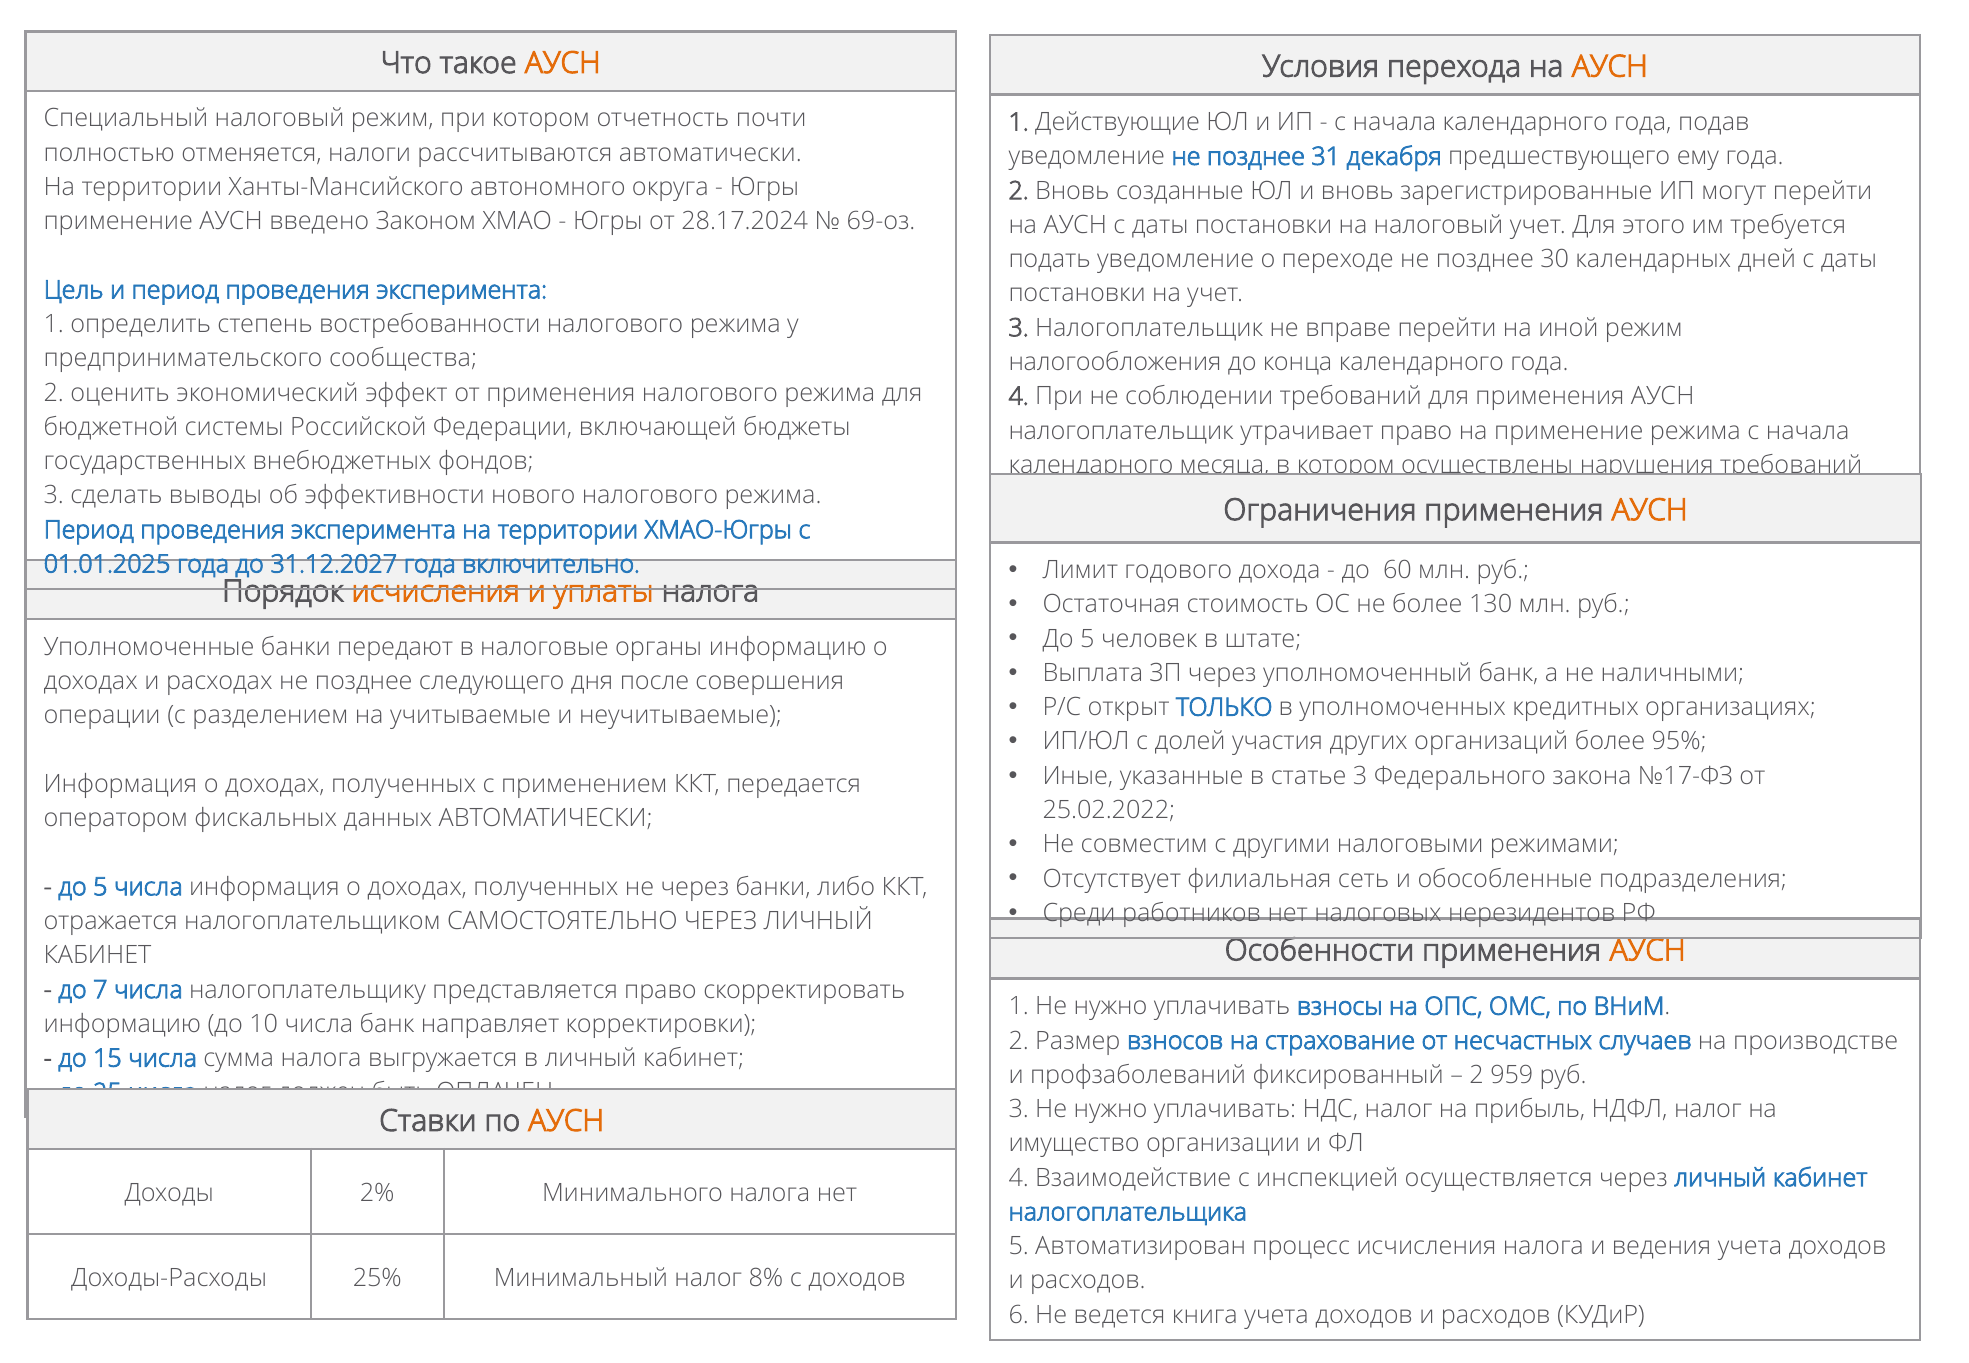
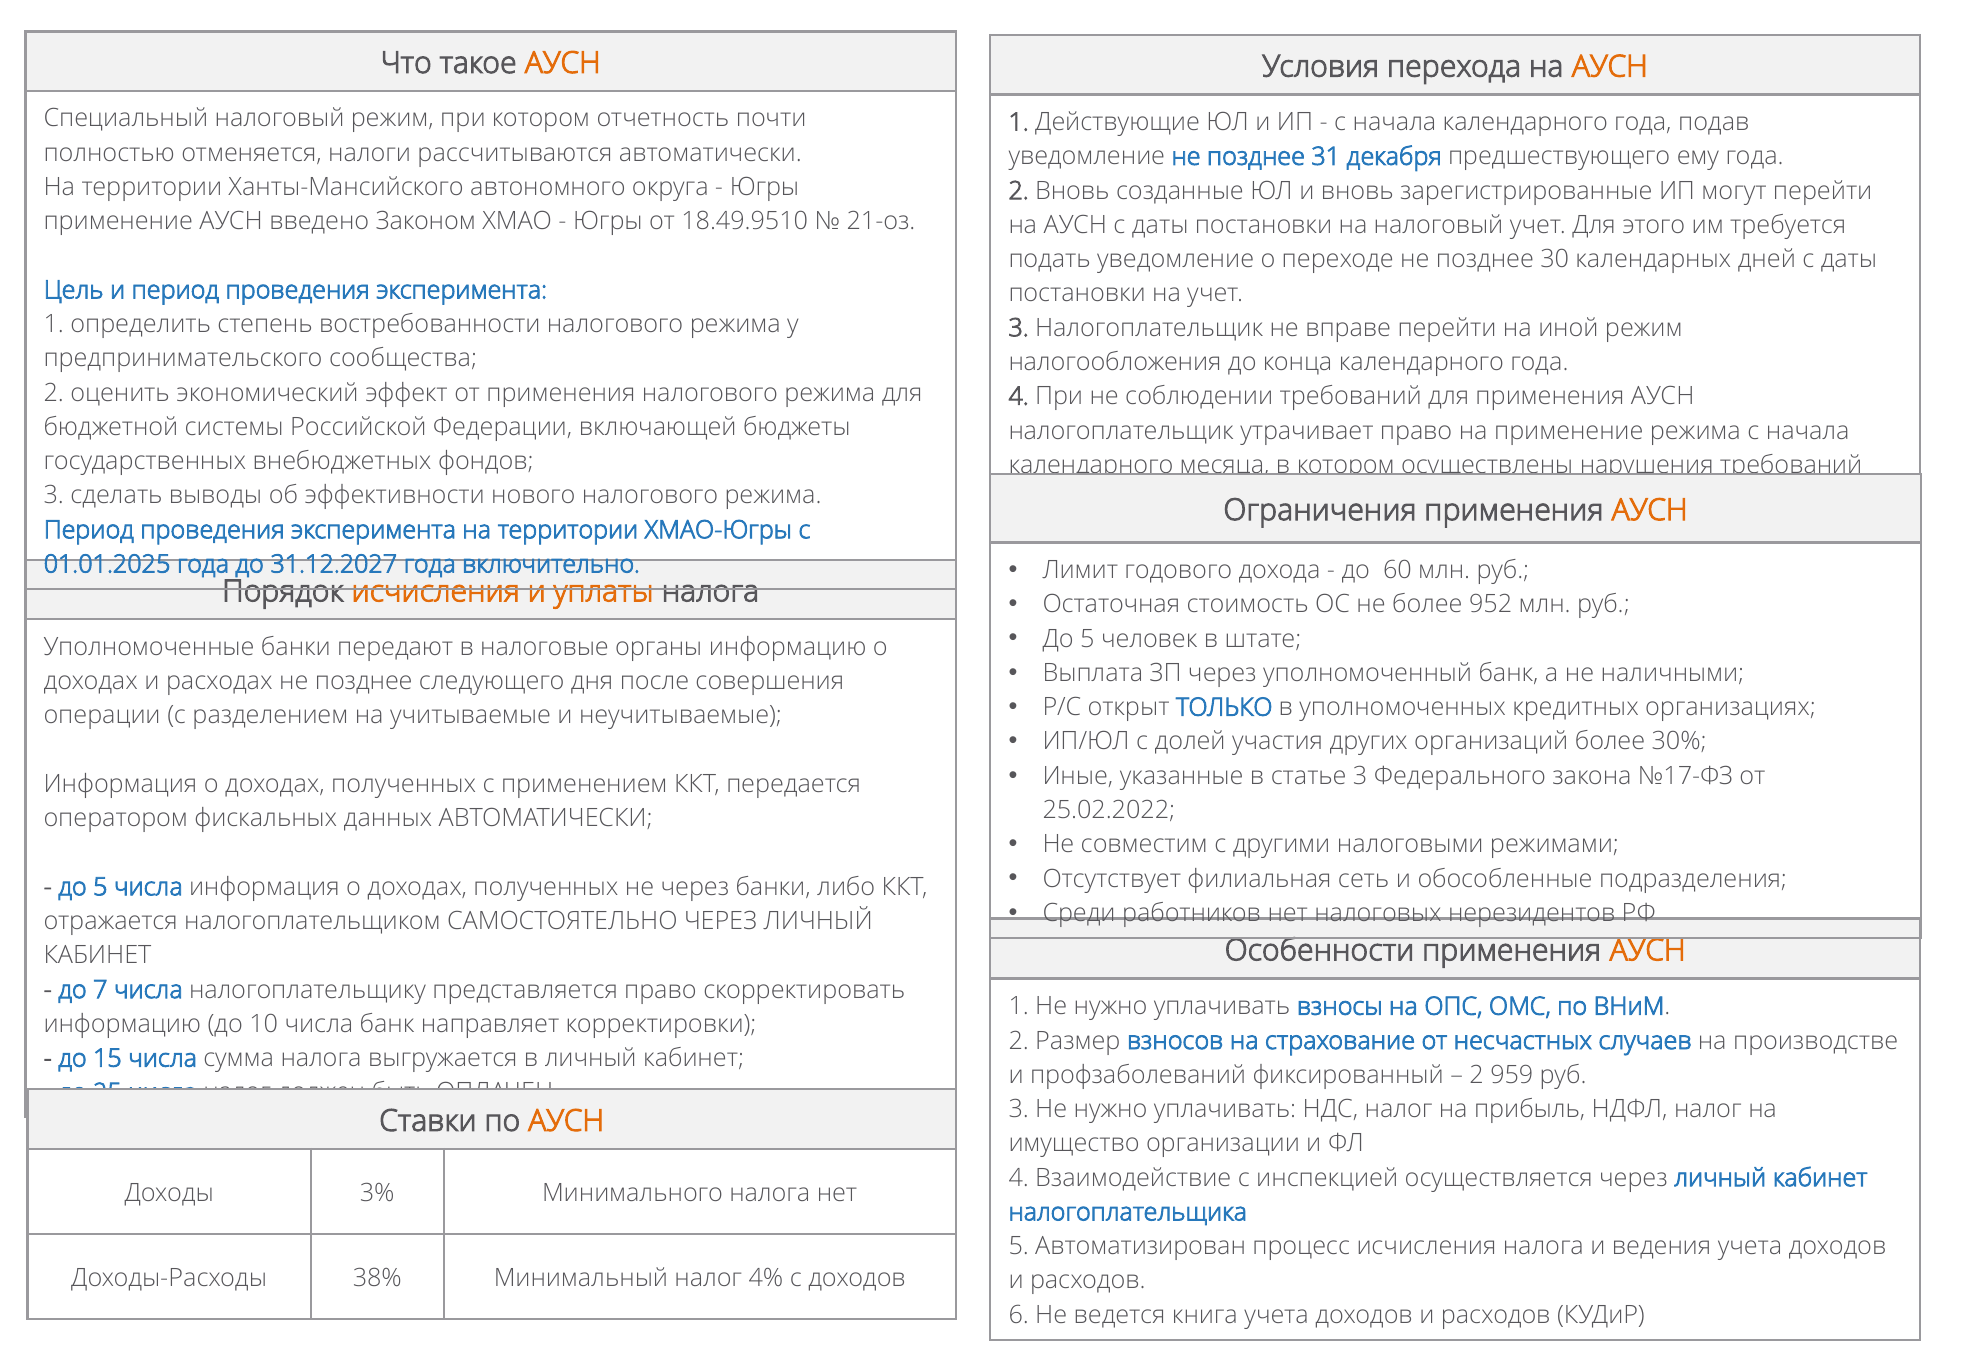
28.17.2024: 28.17.2024 -> 18.49.9510 (745, 222)
69-оз: 69-оз -> 21-оз (881, 222)
130: 130 -> 952 (1491, 605)
95%: 95% -> 30% (1679, 742)
2%: 2% -> 3% (377, 1193)
25%: 25% -> 38% (377, 1278)
8%: 8% -> 4% (766, 1278)
